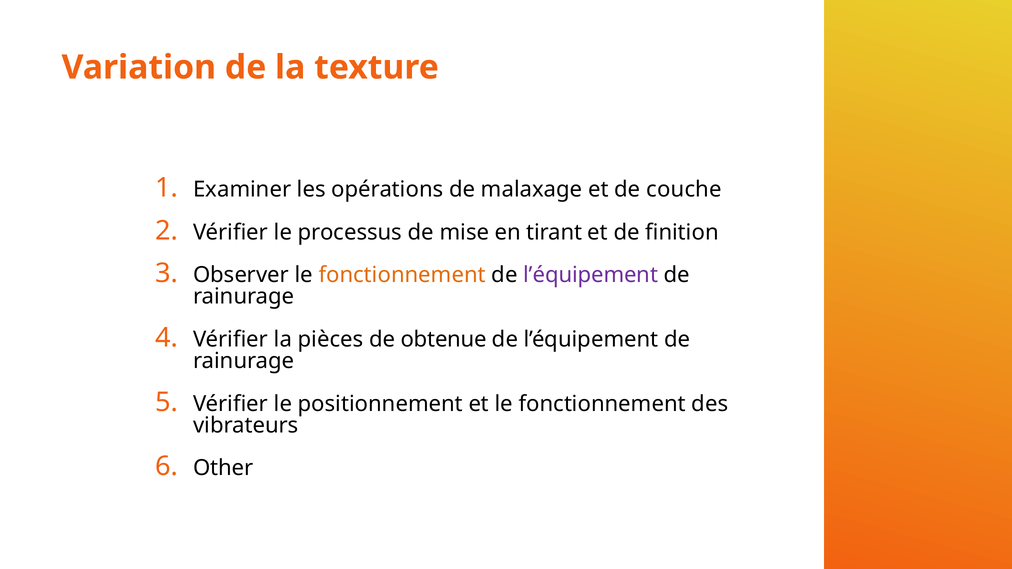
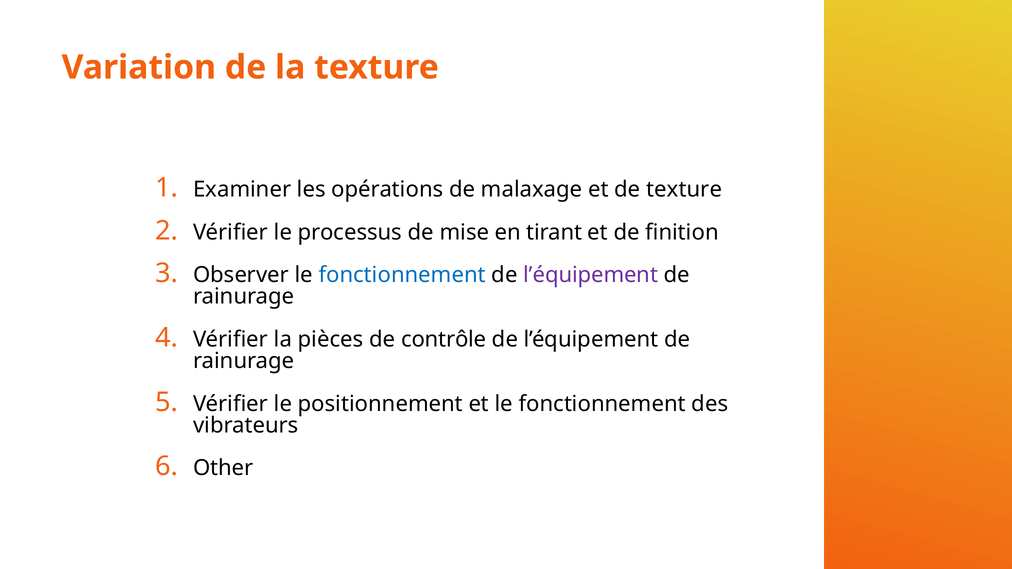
de couche: couche -> texture (684, 189)
fonctionnement colour: orange -> blue (402, 275)
obtenue: obtenue -> contrôle (444, 340)
